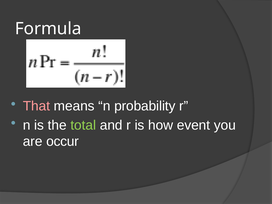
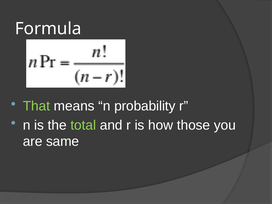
That colour: pink -> light green (36, 106)
event: event -> those (193, 125)
occur: occur -> same (63, 141)
